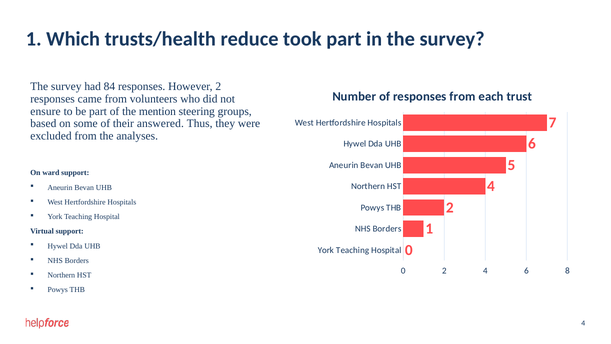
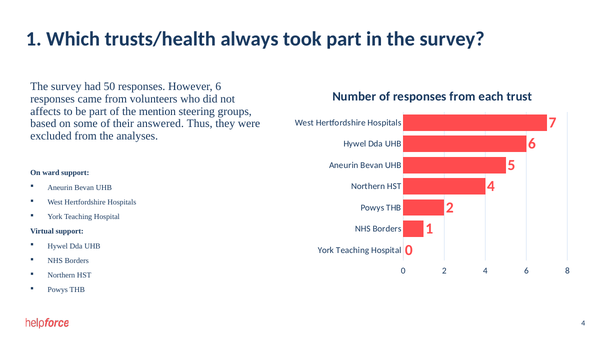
reduce: reduce -> always (249, 39)
84: 84 -> 50 (109, 86)
However 2: 2 -> 6 (218, 86)
ensure: ensure -> affects (46, 111)
